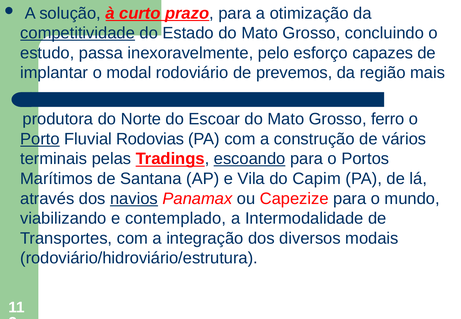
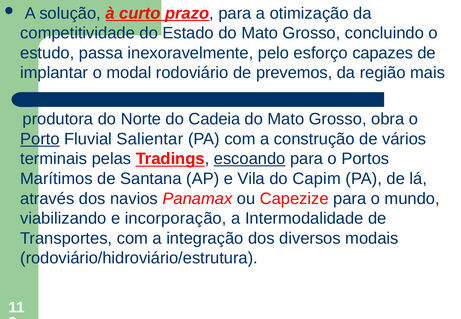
competitividade underline: present -> none (78, 33)
Escoar: Escoar -> Cadeia (214, 119)
ferro: ferro -> obra (388, 119)
Rodovias: Rodovias -> Salientar (150, 139)
navios underline: present -> none (134, 199)
contemplado: contemplado -> incorporação (176, 219)
